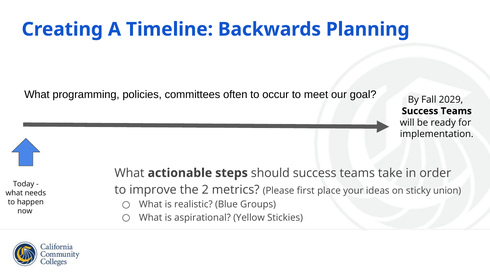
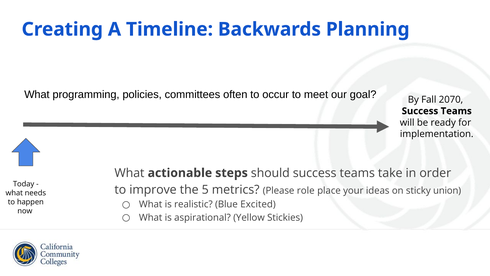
2029: 2029 -> 2070 (451, 99)
2: 2 -> 5 (205, 190)
first: first -> role (306, 191)
Groups: Groups -> Excited (258, 204)
